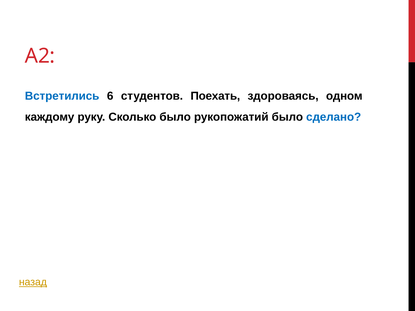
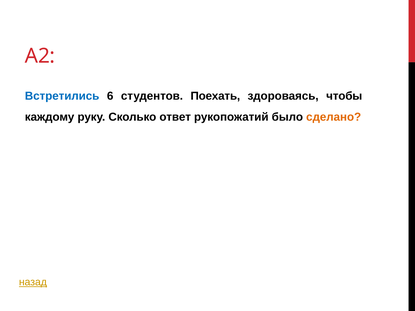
одном: одном -> чтобы (344, 96)
Сколько было: было -> ответ (175, 117)
сделано colour: blue -> orange (334, 117)
